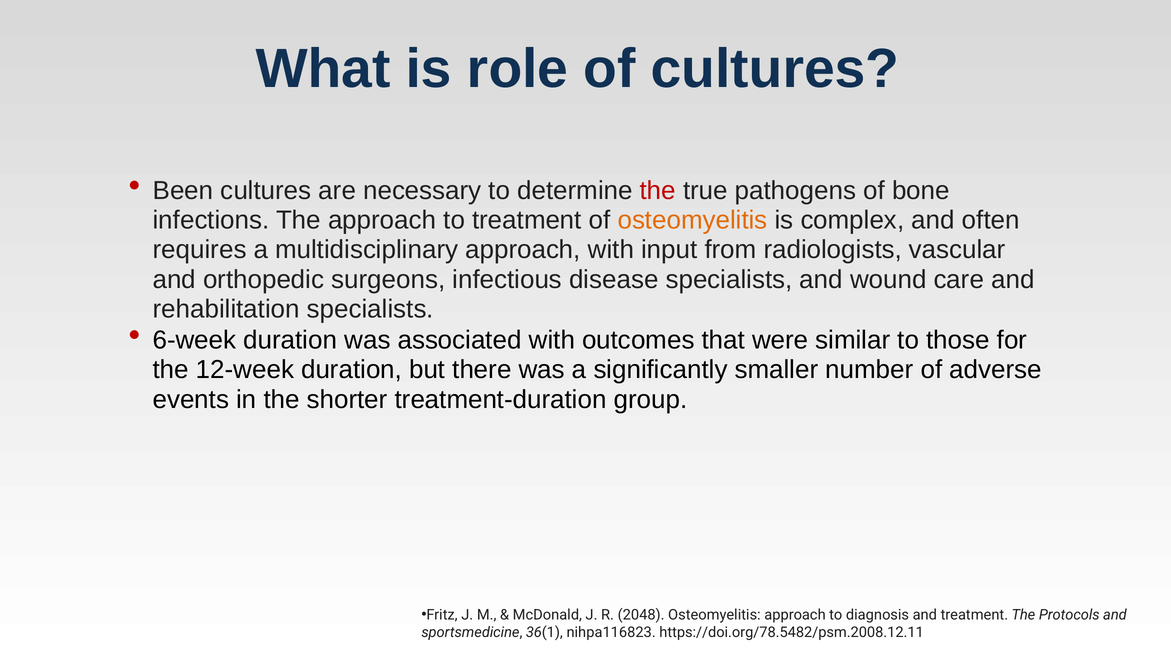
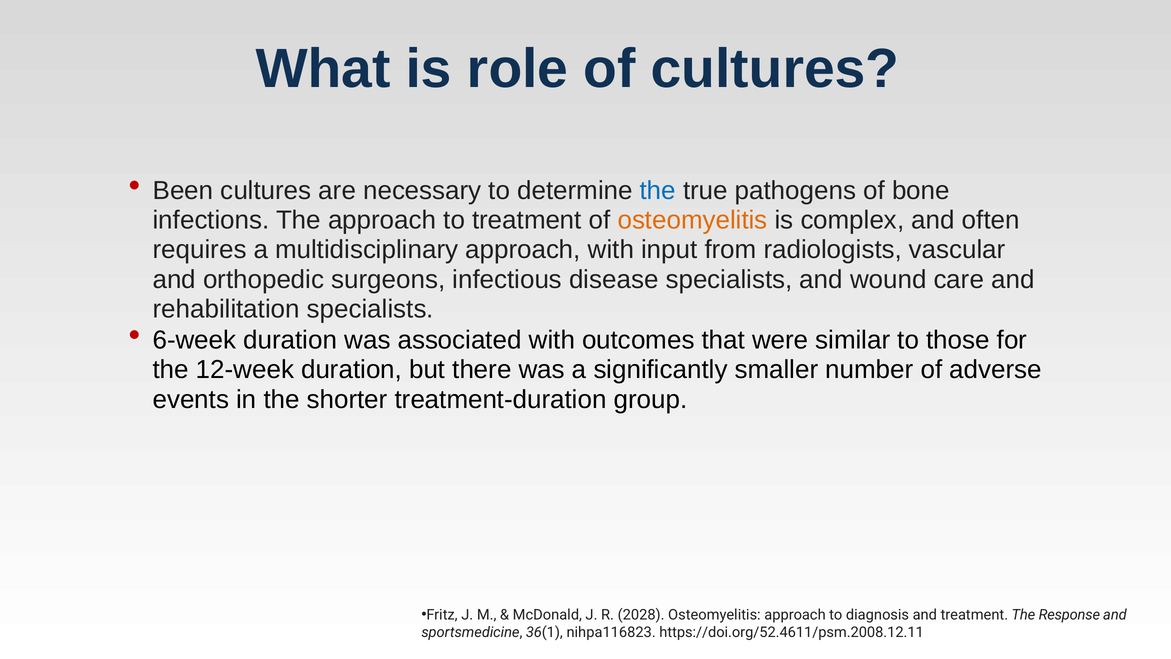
the colour: red -> blue (658, 190)
2048: 2048 -> 2028 (641, 614)
Protocols: Protocols -> Response (1069, 614)
https://doi.org/78.5482/psm.2008.12.11: https://doi.org/78.5482/psm.2008.12.11 -> https://doi.org/52.4611/psm.2008.12.11 (792, 632)
